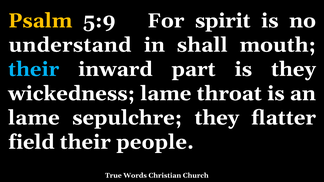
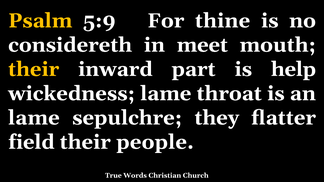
spirit: spirit -> thine (223, 21)
understand: understand -> considereth (70, 45)
shall: shall -> meet (202, 45)
their colour: light blue -> yellow (34, 69)
is they: they -> help (294, 69)
